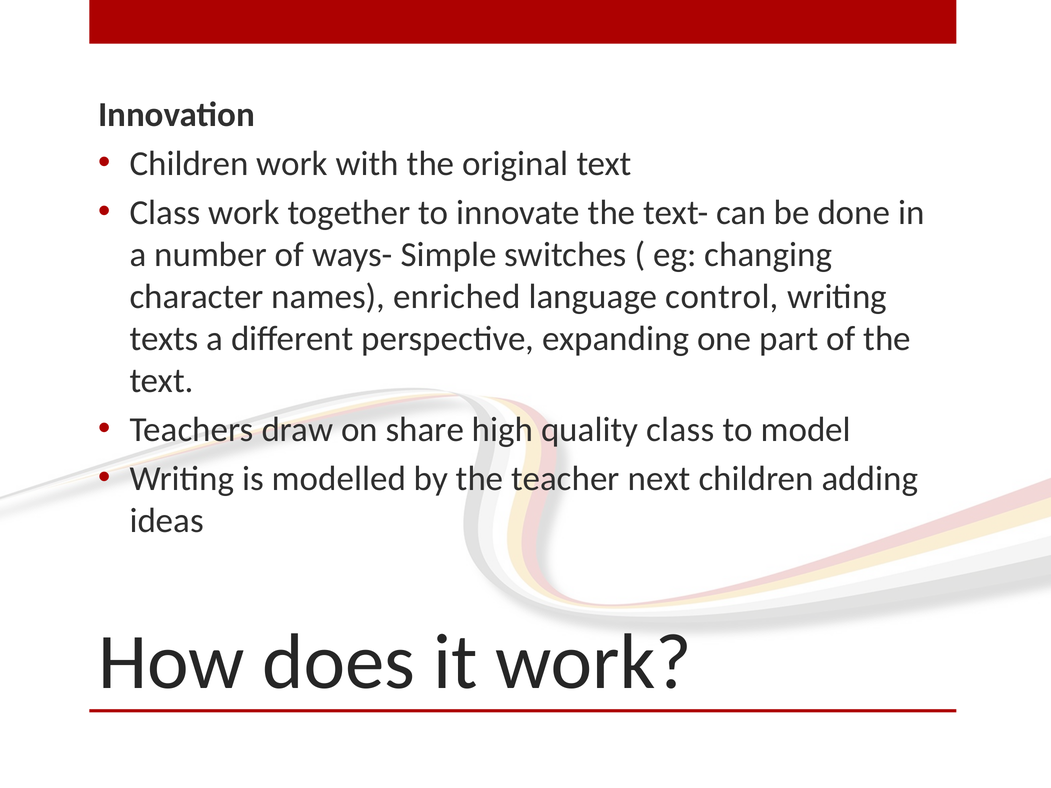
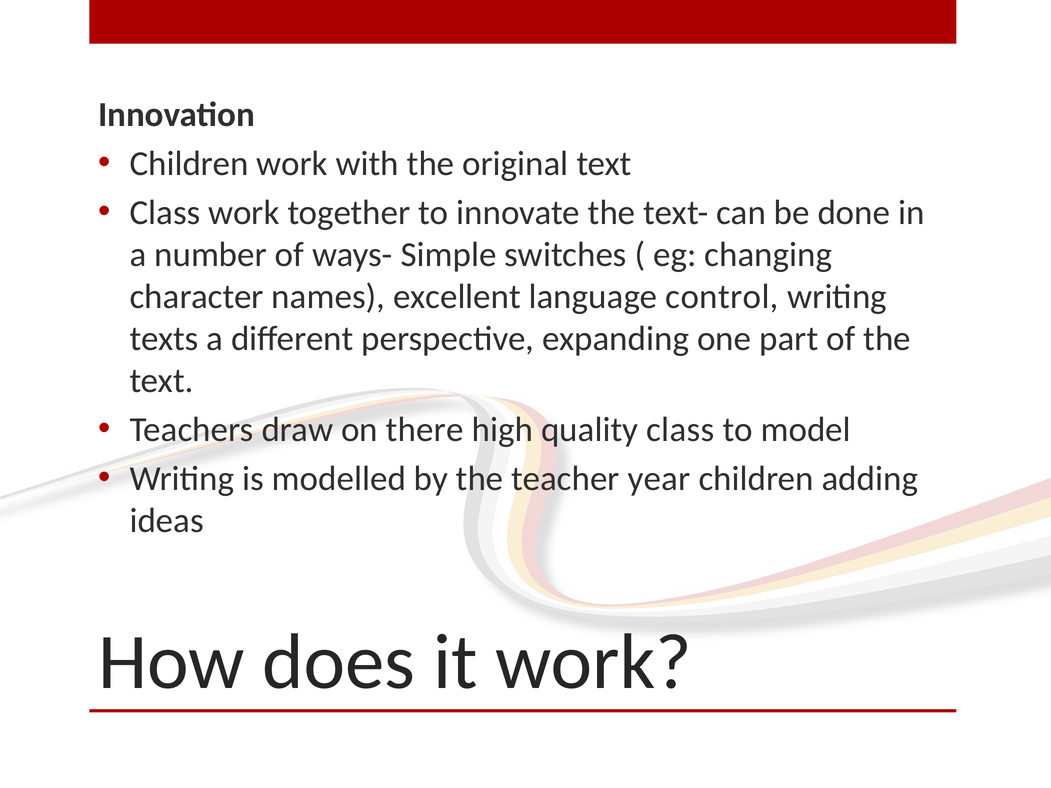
enriched: enriched -> excellent (457, 297)
share: share -> there (425, 430)
next: next -> year (659, 479)
